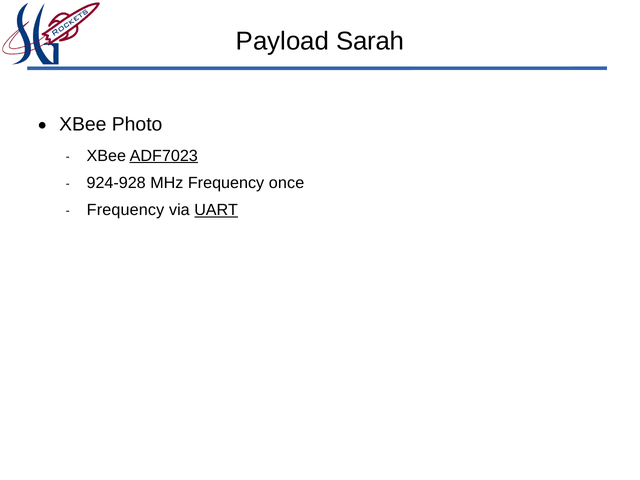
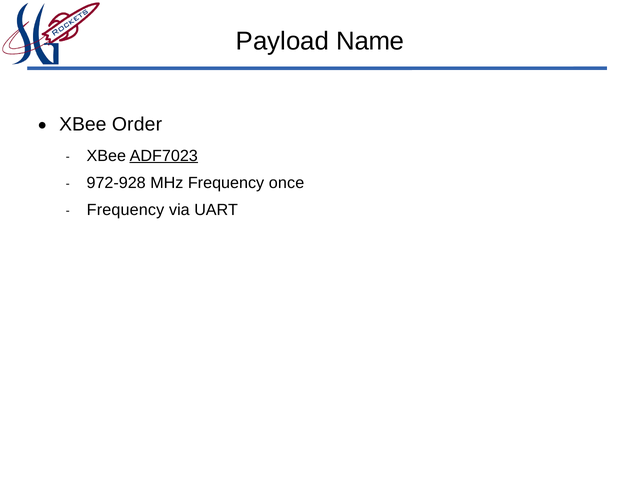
Sarah: Sarah -> Name (370, 41)
Photo: Photo -> Order (137, 124)
924-928: 924-928 -> 972-928 (116, 183)
UART underline: present -> none (216, 210)
